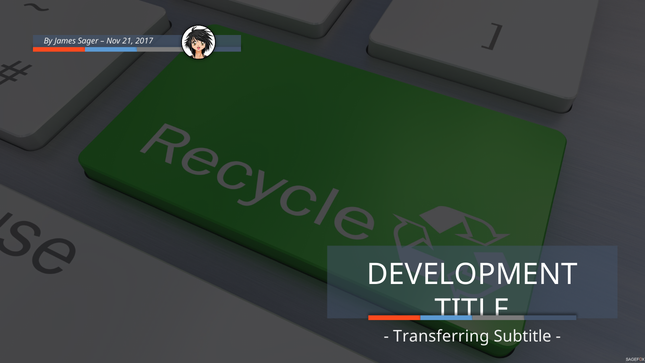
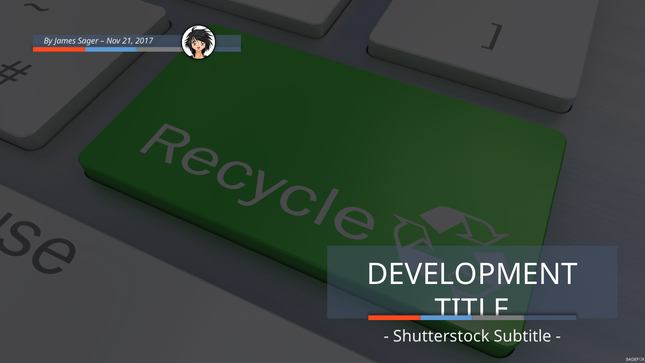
Transferring: Transferring -> Shutterstock (441, 336)
